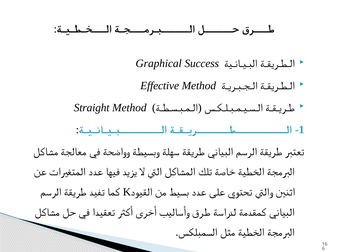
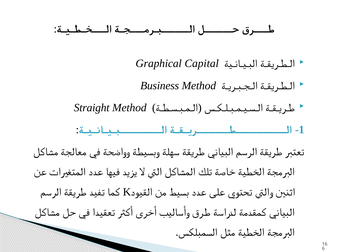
Success: Success -> Capital (202, 64)
Effective: Effective -> Business (160, 86)
